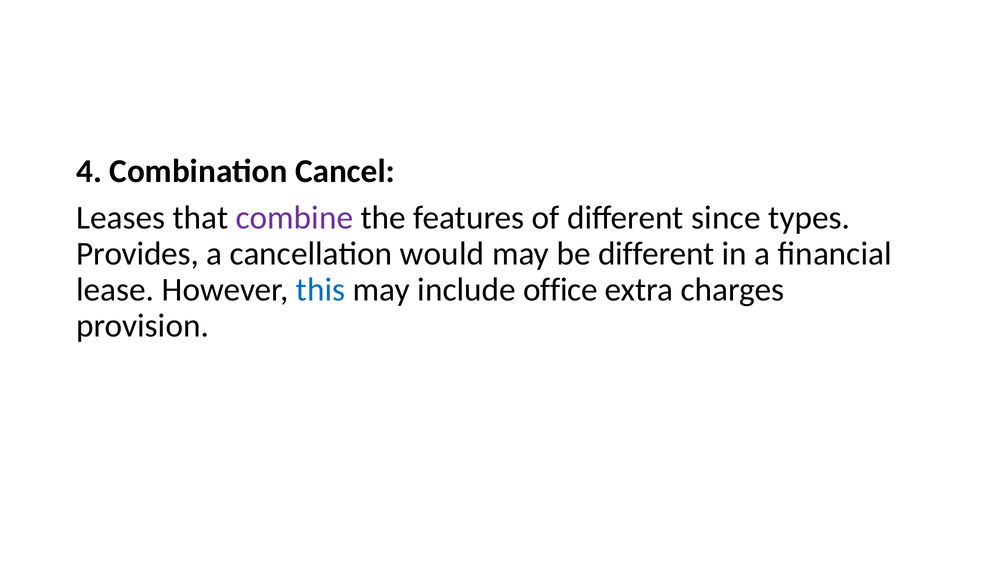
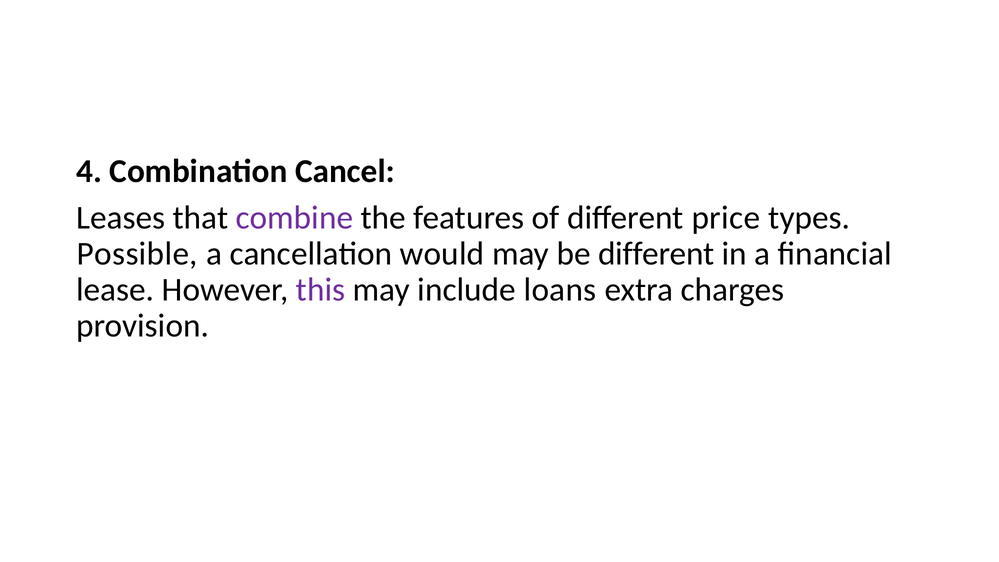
since: since -> price (726, 218)
Provides: Provides -> Possible (137, 254)
this colour: blue -> purple (321, 290)
office: office -> loans (560, 290)
